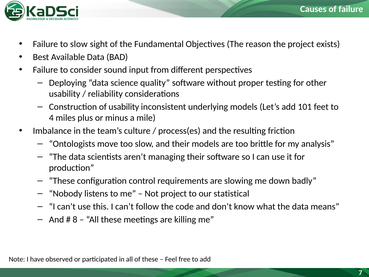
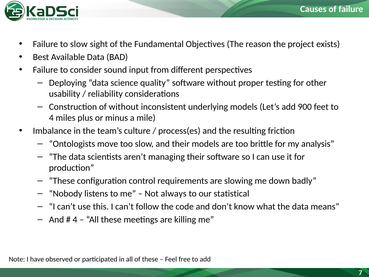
of usability: usability -> without (124, 107)
101: 101 -> 900 (305, 107)
Not project: project -> always (174, 193)
8: 8 -> 4 (75, 219)
